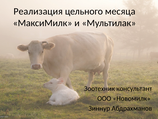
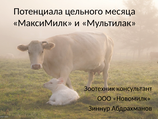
Реализация: Реализация -> Потенциала (38, 11)
